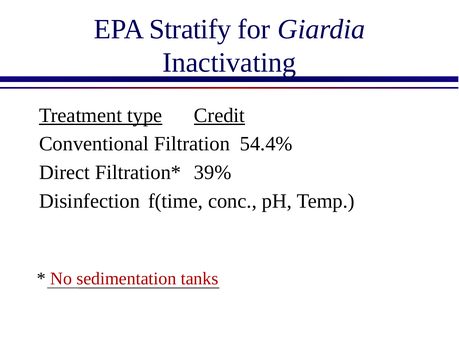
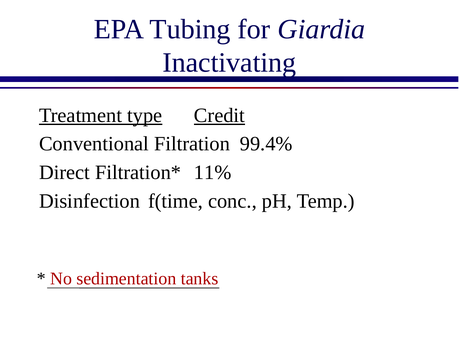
Stratify: Stratify -> Tubing (190, 29)
54.4%: 54.4% -> 99.4% (266, 144)
39%: 39% -> 11% (213, 173)
